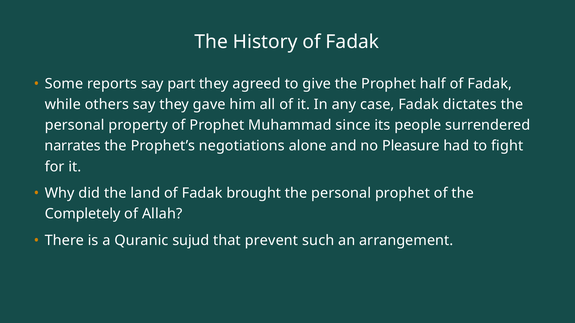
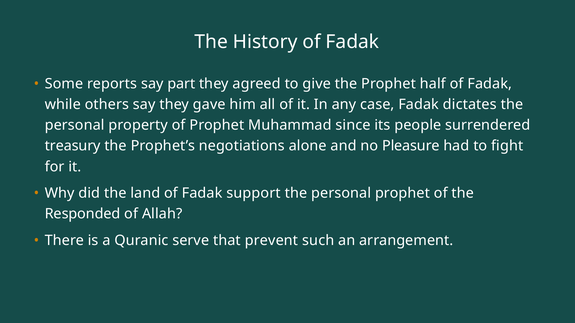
narrates: narrates -> treasury (73, 146)
brought: brought -> support (254, 194)
Completely: Completely -> Responded (83, 214)
sujud: sujud -> serve (191, 241)
